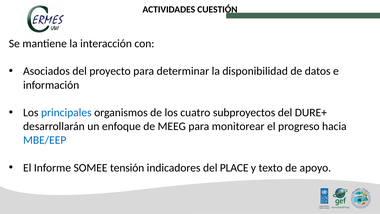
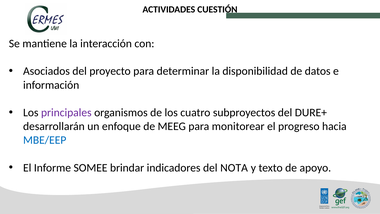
principales colour: blue -> purple (66, 112)
tensión: tensión -> brindar (127, 168)
PLACE: PLACE -> NOTA (234, 168)
